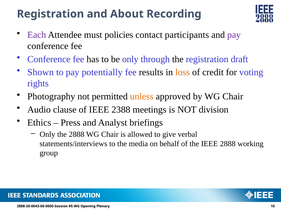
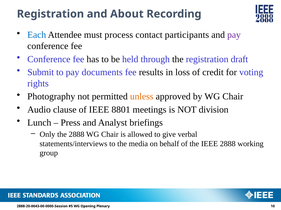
Each colour: purple -> blue (37, 35)
policies: policies -> process (119, 35)
be only: only -> held (130, 59)
Shown: Shown -> Submit (41, 72)
potentially: potentially -> documents (102, 72)
loss colour: orange -> black (183, 72)
2388: 2388 -> 8801 (121, 110)
Ethics: Ethics -> Lunch (39, 123)
